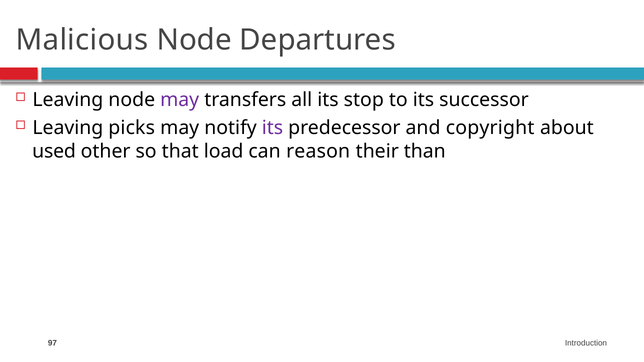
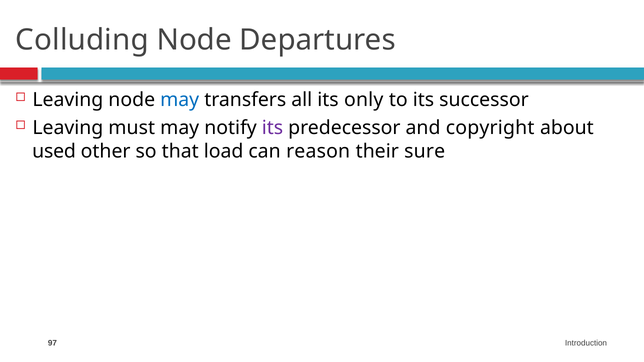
Malicious: Malicious -> Colluding (82, 40)
may colour: purple -> blue (180, 100)
stop: stop -> only (364, 100)
picks: picks -> must (132, 128)
than: than -> sure (425, 151)
